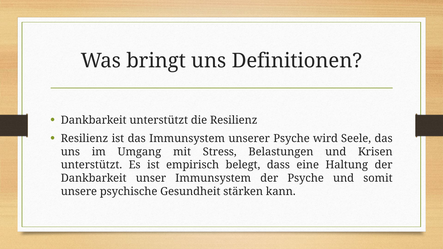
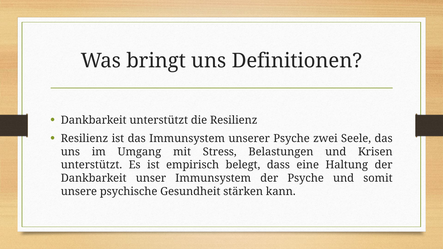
wird: wird -> zwei (325, 139)
